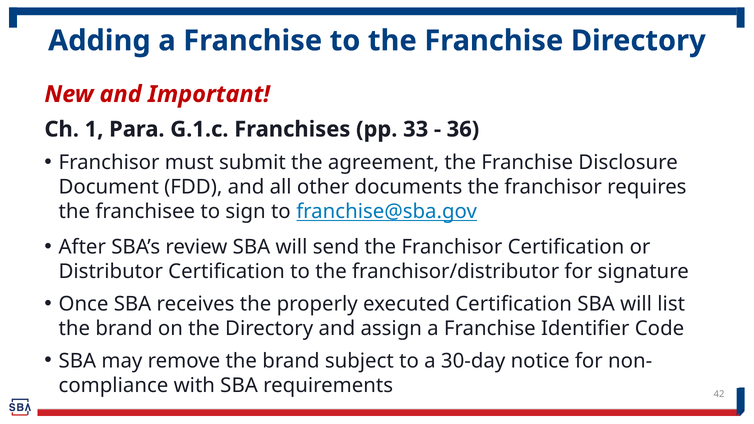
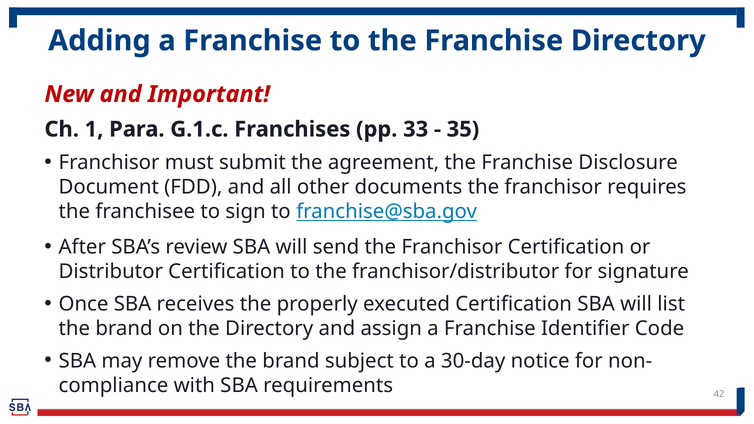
36: 36 -> 35 (463, 129)
